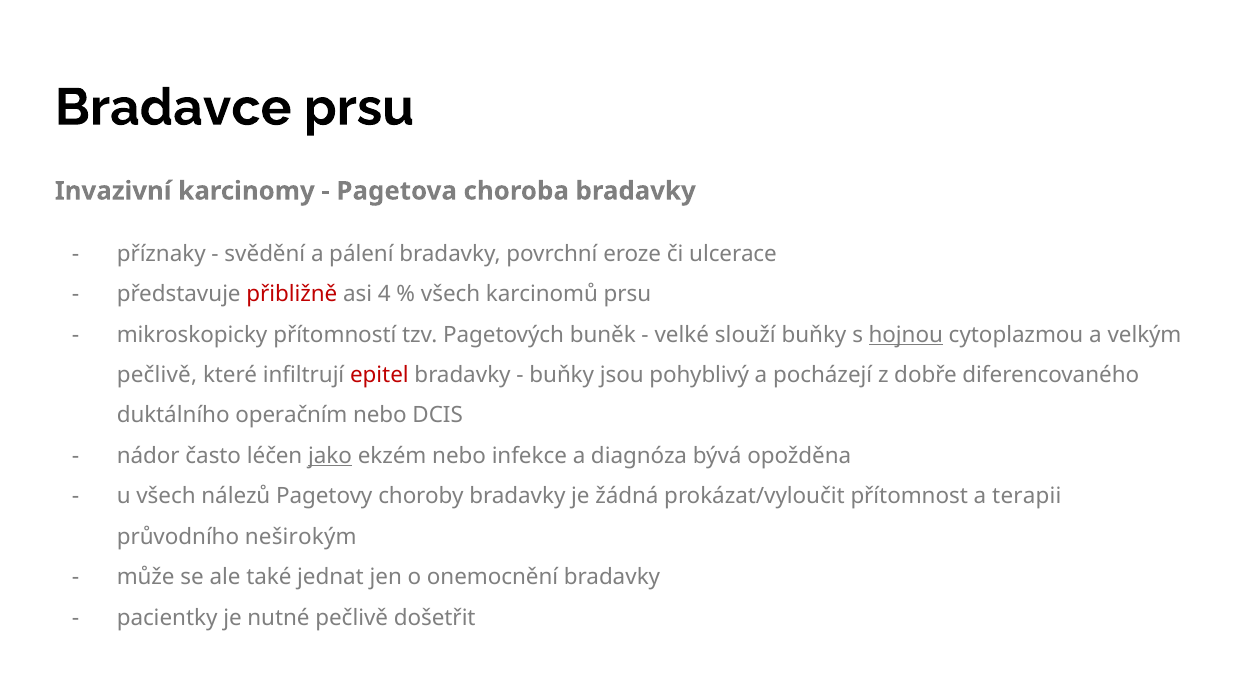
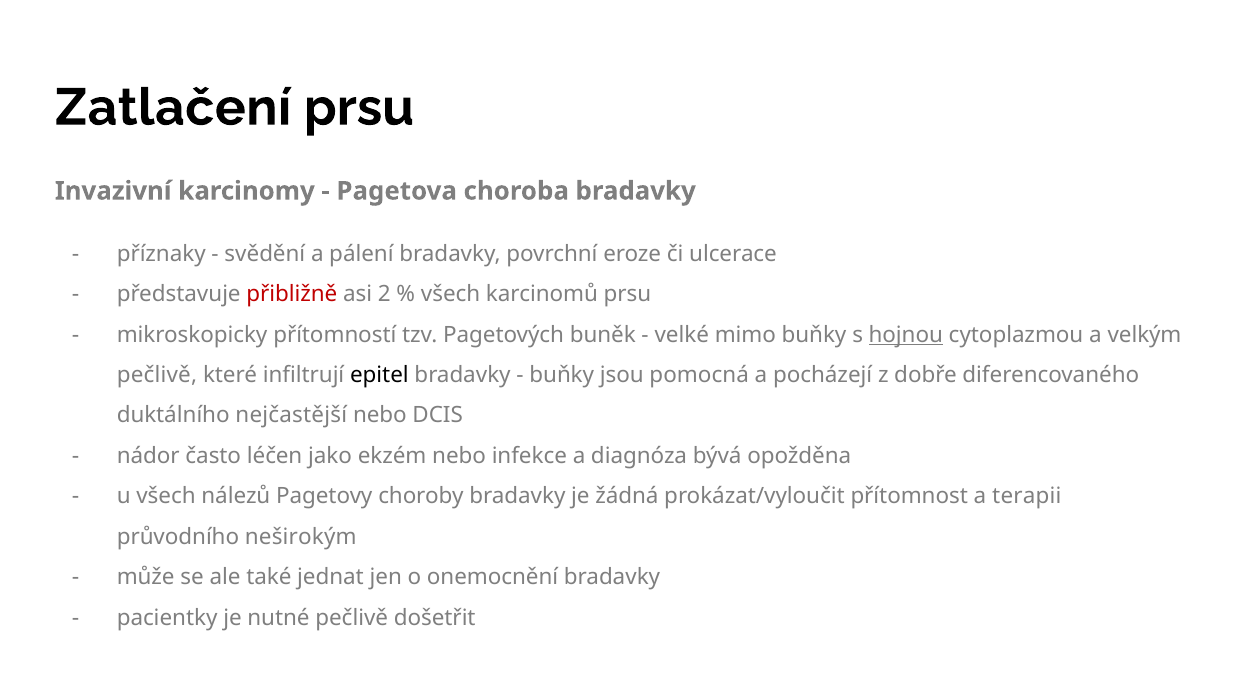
Bradavce: Bradavce -> Zatlačení (173, 108)
4: 4 -> 2 (384, 294)
slouží: slouží -> mimo (745, 335)
epitel colour: red -> black (379, 375)
pohyblivý: pohyblivý -> pomocná (699, 375)
operačním: operačním -> nejčastější (291, 415)
jako underline: present -> none (330, 456)
